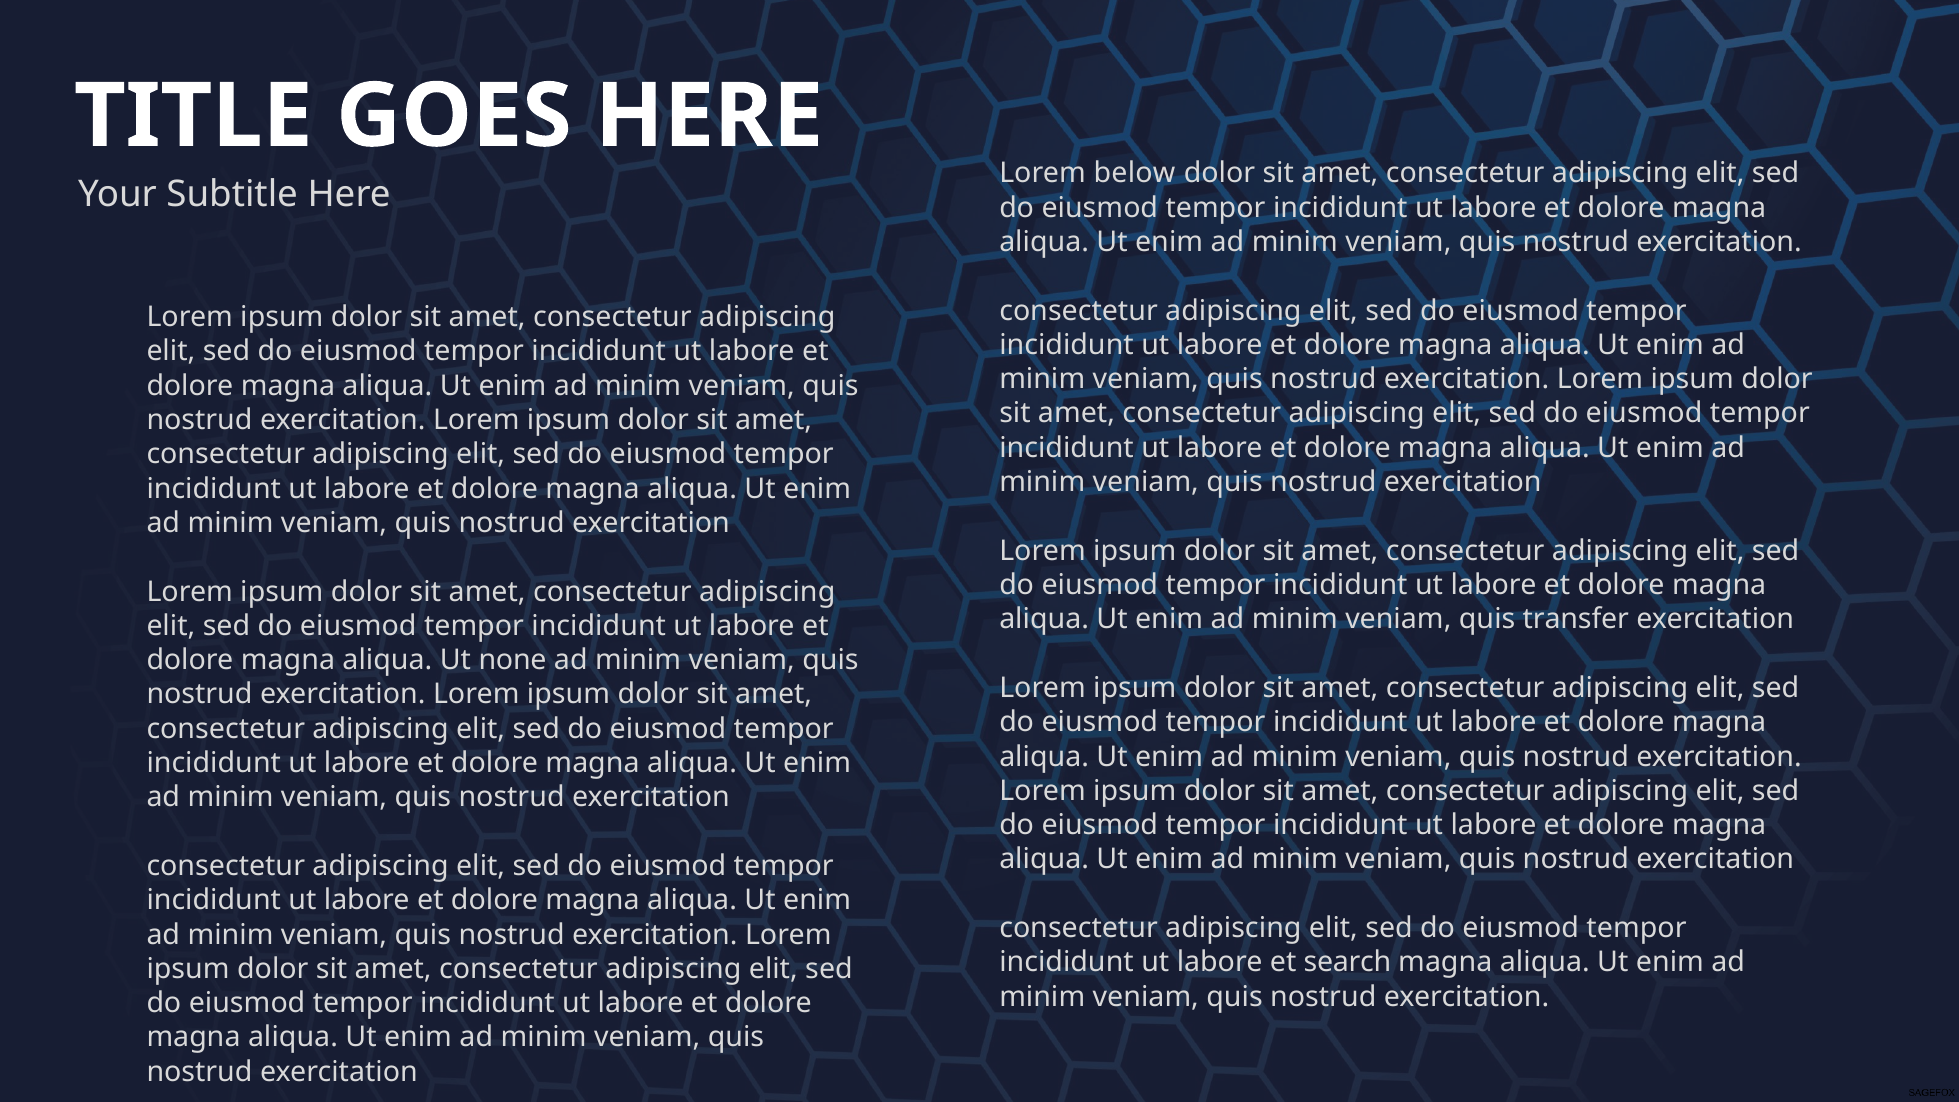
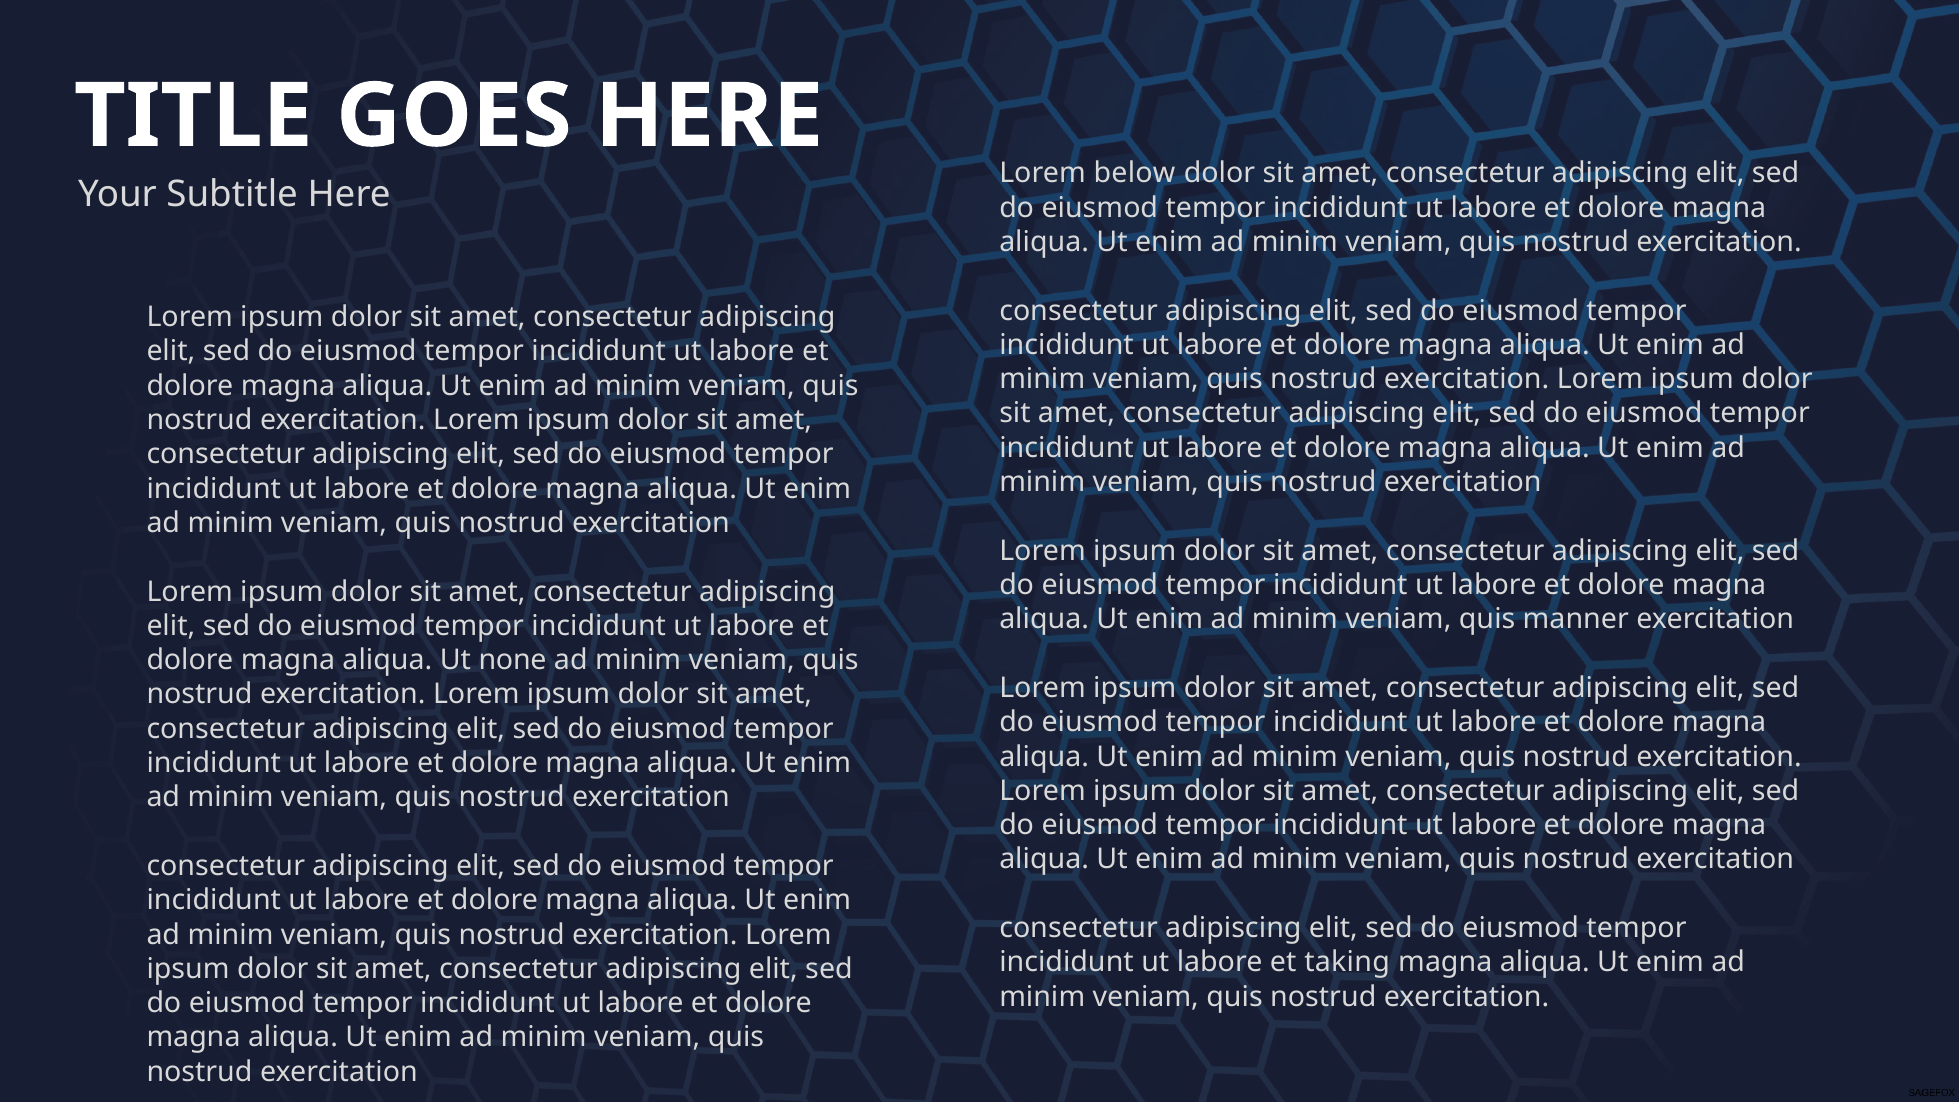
transfer: transfer -> manner (1576, 619)
search: search -> taking (1347, 962)
